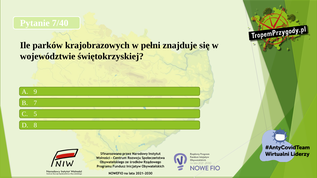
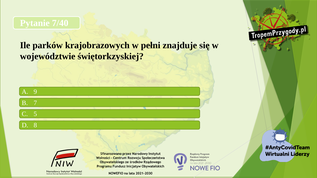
świętokrzyskiej: świętokrzyskiej -> świętorkzyskiej (111, 56)
